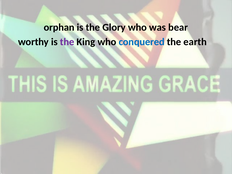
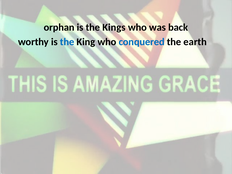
Glory: Glory -> Kings (114, 27)
bear: bear -> back (178, 27)
the colour: purple -> blue (67, 42)
